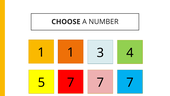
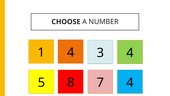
1 1: 1 -> 4 (71, 52)
5 7: 7 -> 8 (71, 82)
7: 7 -> 4 (130, 82)
